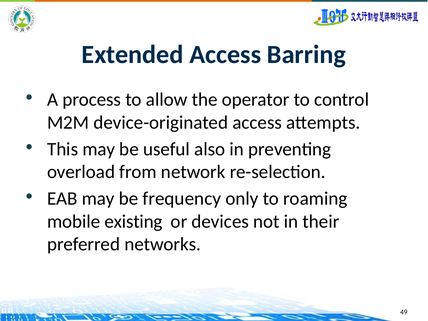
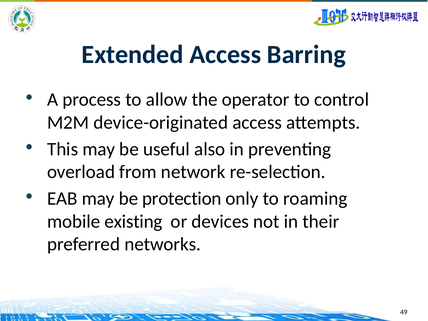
frequency: frequency -> protection (182, 199)
